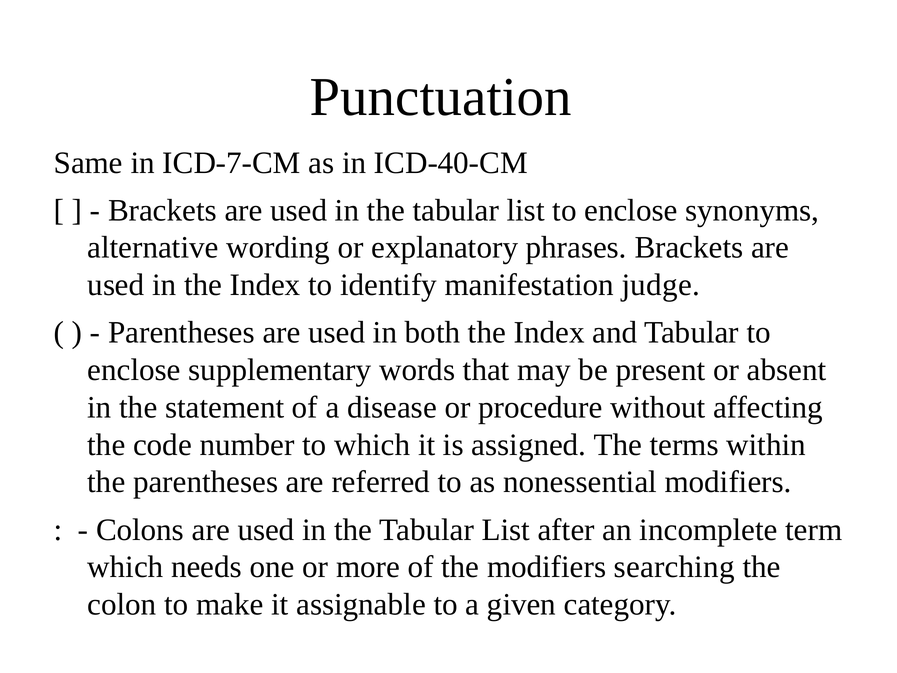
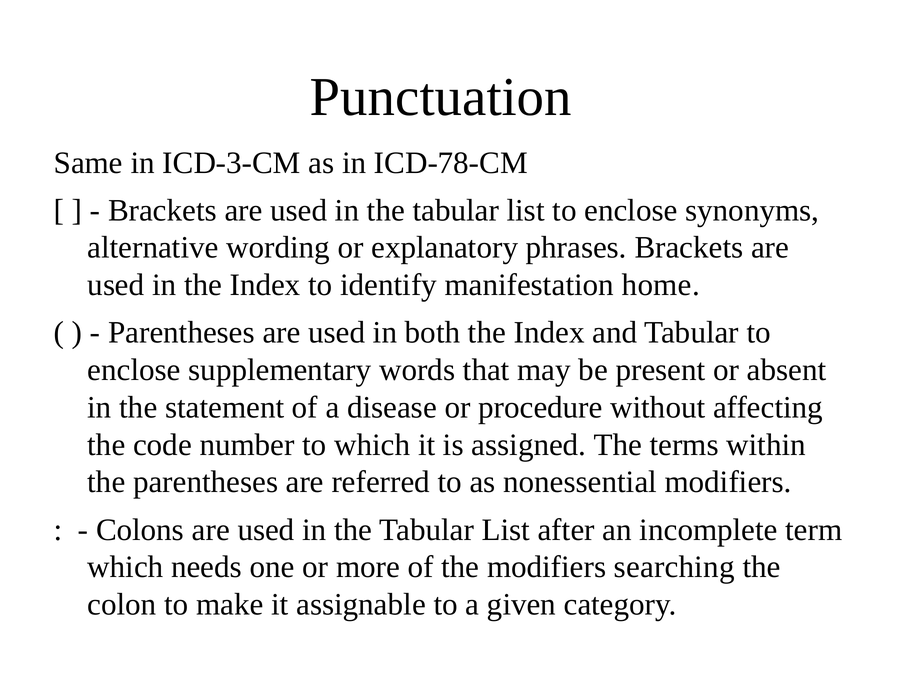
ICD-7-CM: ICD-7-CM -> ICD-3-CM (232, 163)
ICD-40-CM: ICD-40-CM -> ICD-78-CM (451, 163)
judge: judge -> home (661, 285)
